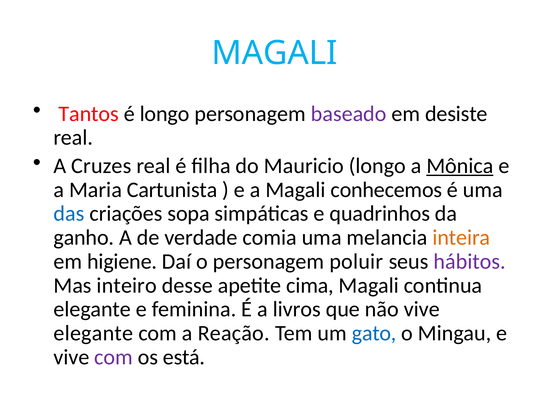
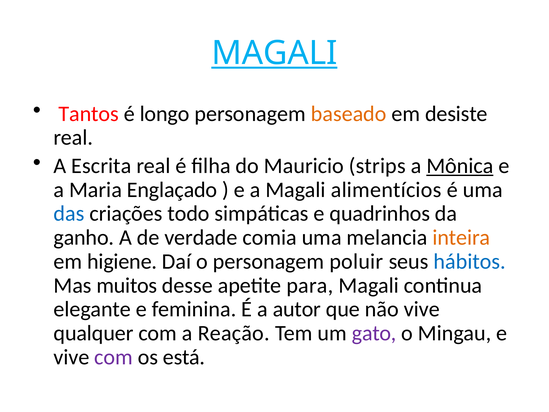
MAGALI underline: none -> present (275, 53)
baseado colour: purple -> orange (349, 114)
Cruzes: Cruzes -> Escrita (101, 166)
Mauricio longo: longo -> strips (377, 166)
Cartunista: Cartunista -> Englaçado (172, 190)
conhecemos: conhecemos -> alimentícios (386, 190)
sopa: sopa -> todo (189, 214)
hábitos colour: purple -> blue (470, 261)
inteiro: inteiro -> muitos (127, 285)
cima: cima -> para (310, 285)
livros: livros -> autor (297, 309)
elegante: elegante -> qualquer (94, 333)
gato colour: blue -> purple (374, 333)
